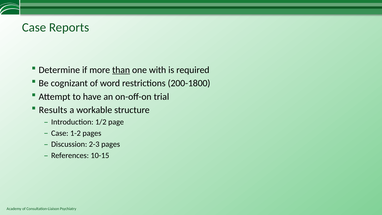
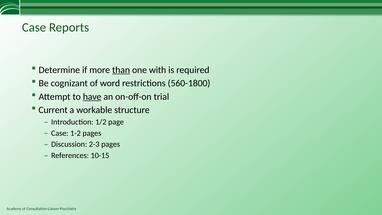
200-1800: 200-1800 -> 560-1800 (189, 83)
have underline: none -> present (92, 97)
Results: Results -> Current (53, 110)
